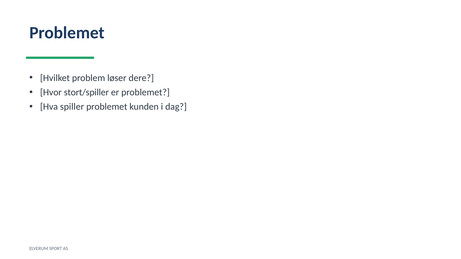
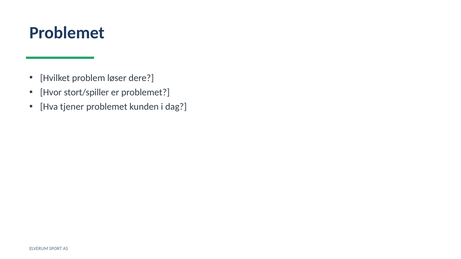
spiller: spiller -> tjener (72, 107)
